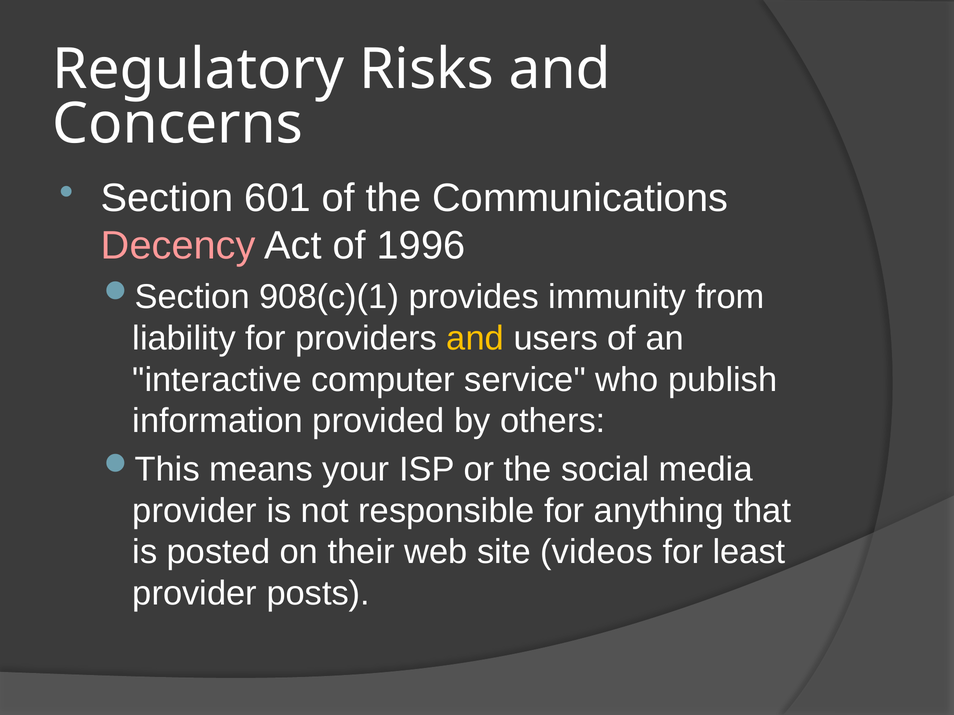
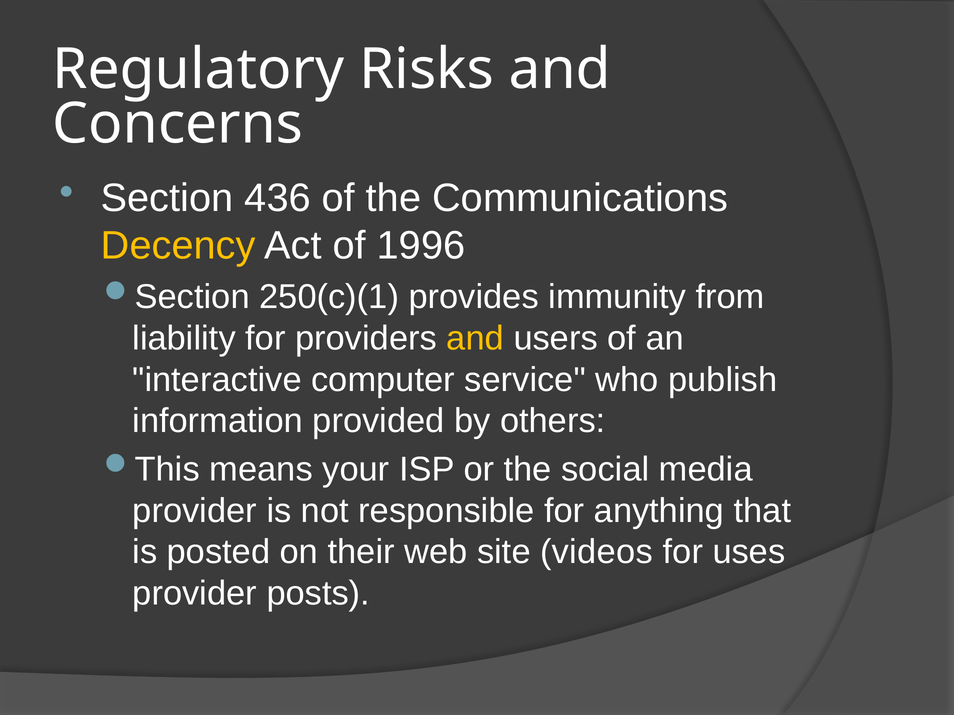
601: 601 -> 436 (278, 198)
Decency colour: pink -> yellow (178, 246)
908(c)(1: 908(c)(1 -> 250(c)(1 (329, 297)
least: least -> uses (749, 553)
